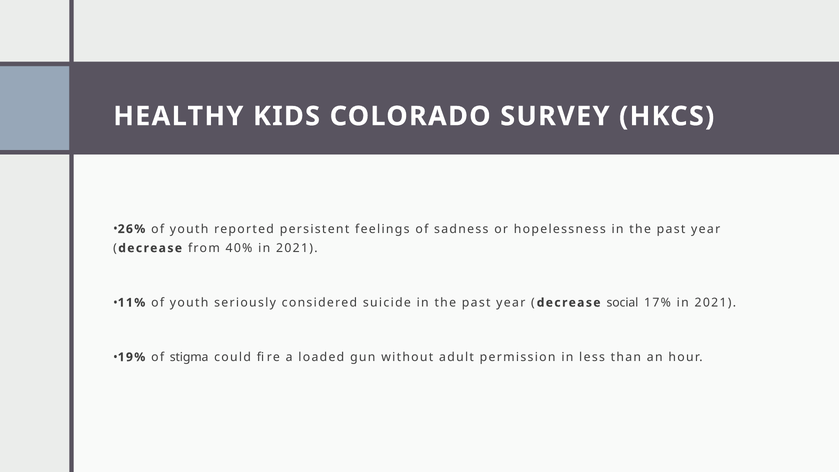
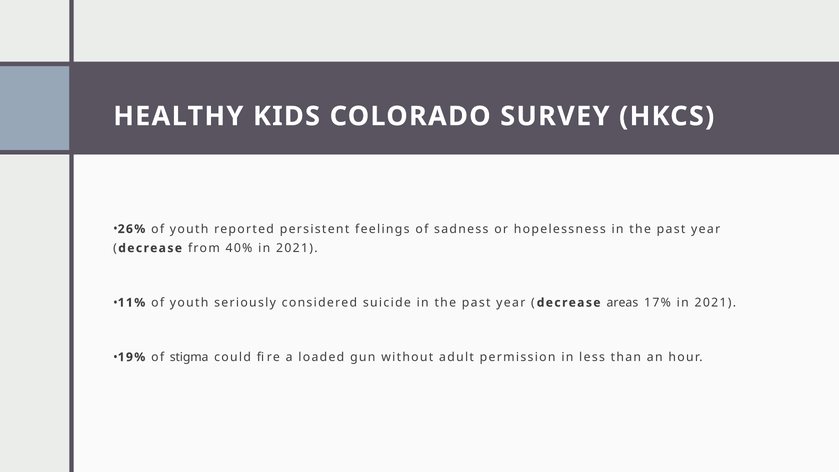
social: social -> areas (622, 303)
